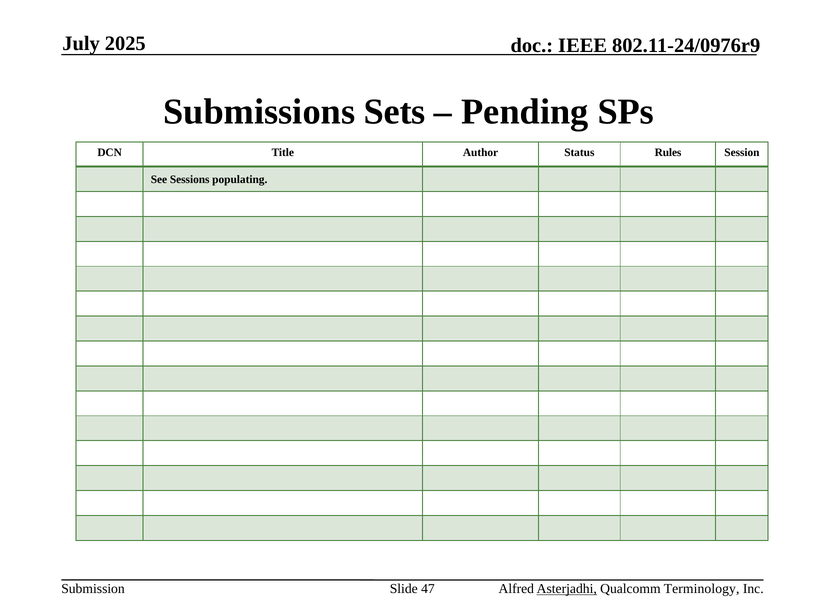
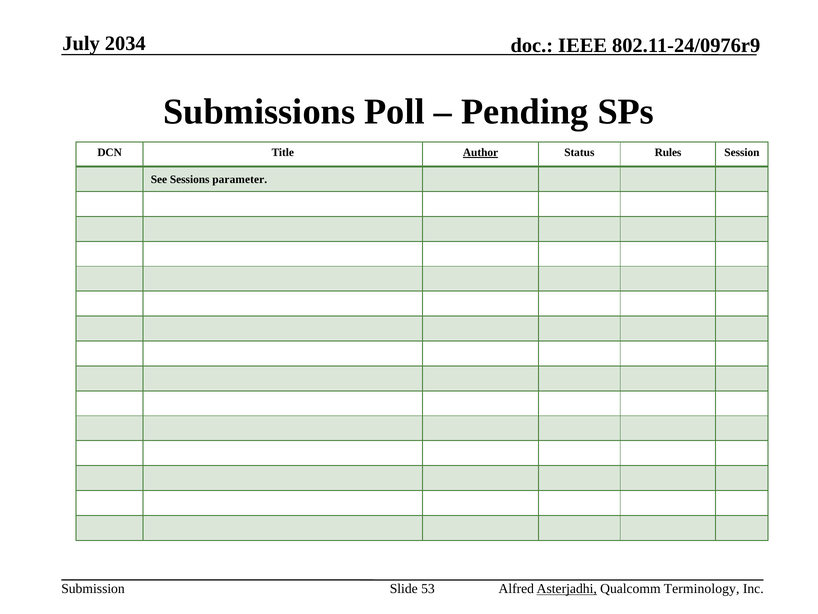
2025: 2025 -> 2034 (125, 43)
Sets: Sets -> Poll (395, 112)
Author underline: none -> present (481, 152)
populating: populating -> parameter (240, 179)
47: 47 -> 53 (428, 588)
